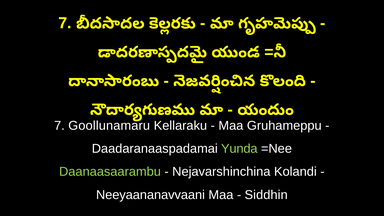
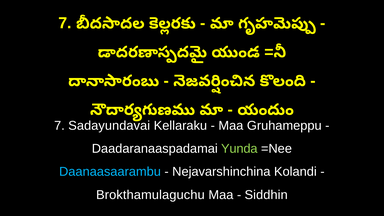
Goollunamaru: Goollunamaru -> Sadayundavai (109, 126)
Daanaasaarambu colour: light green -> light blue (110, 172)
Neeyaananavvaani: Neeyaananavvaani -> Brokthamulaguchu (150, 195)
